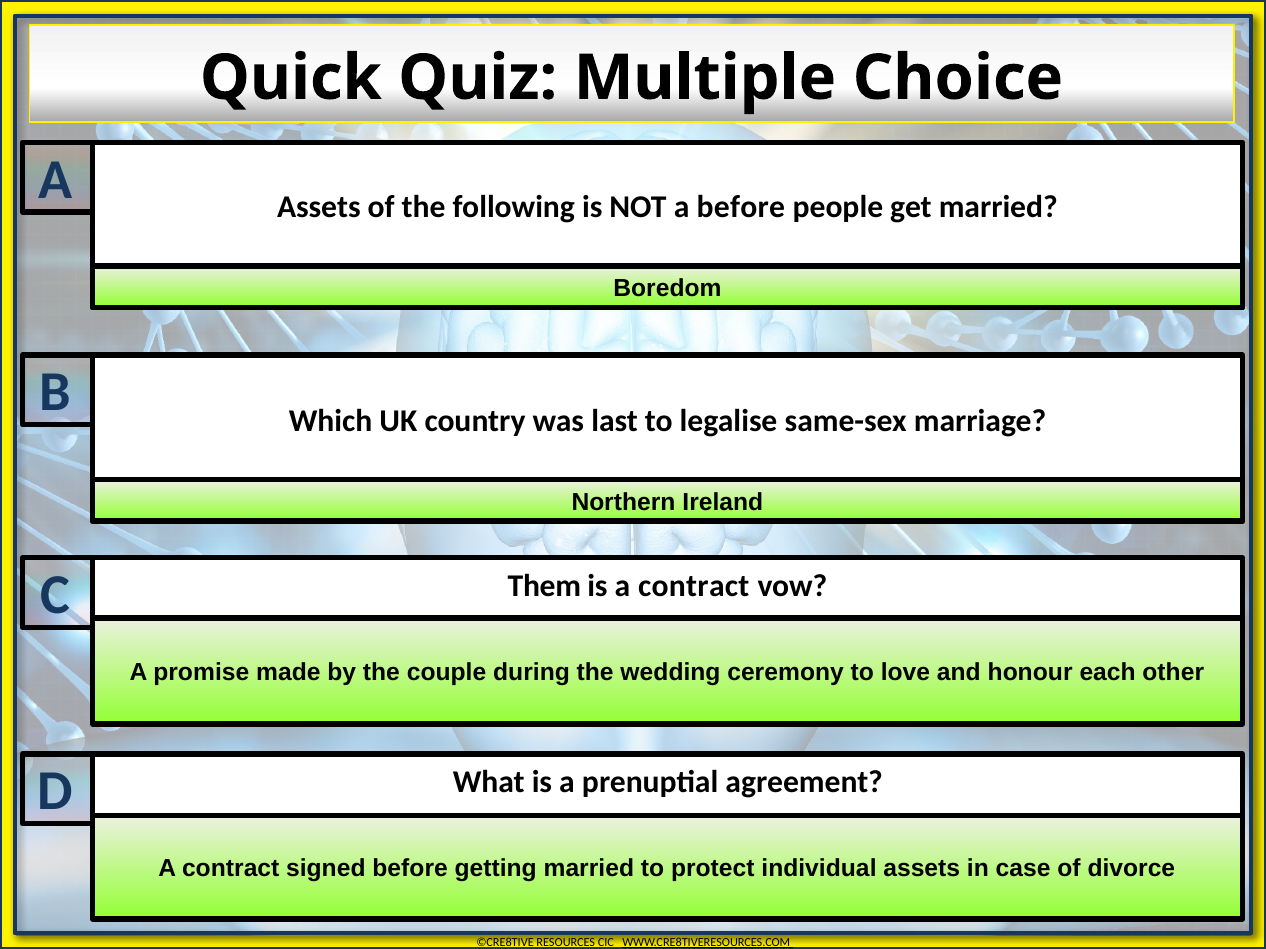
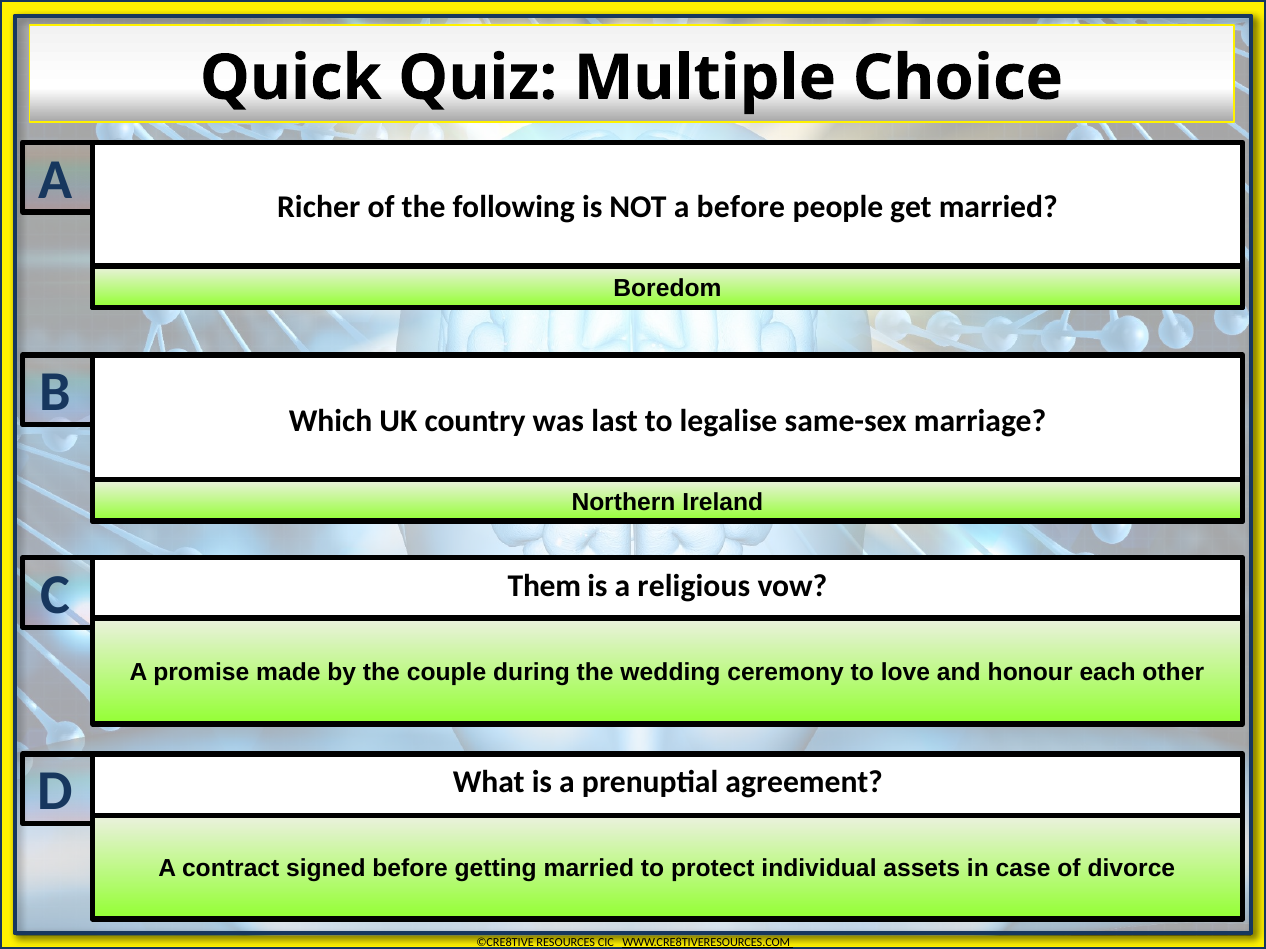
Assets: Assets -> Richer (319, 207)
is a contract: contract -> religious (694, 587)
